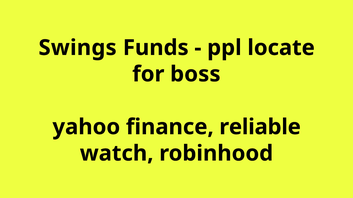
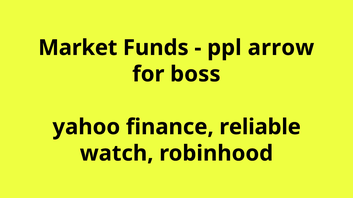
Swings: Swings -> Market (78, 48)
locate: locate -> arrow (281, 48)
